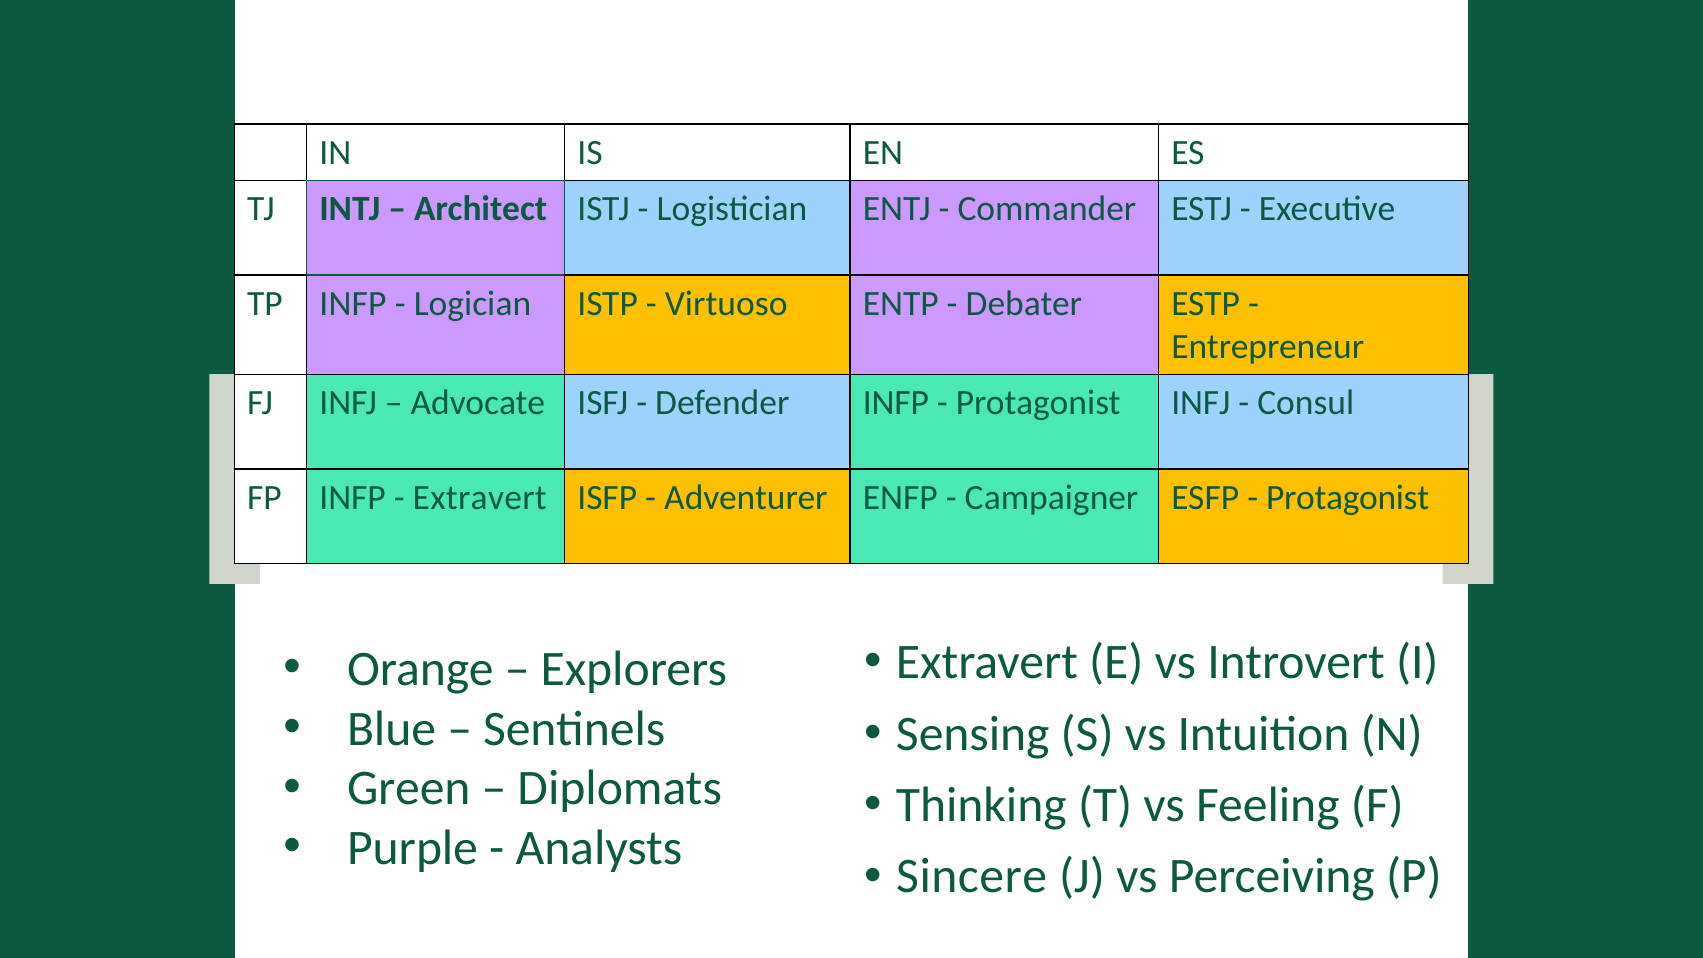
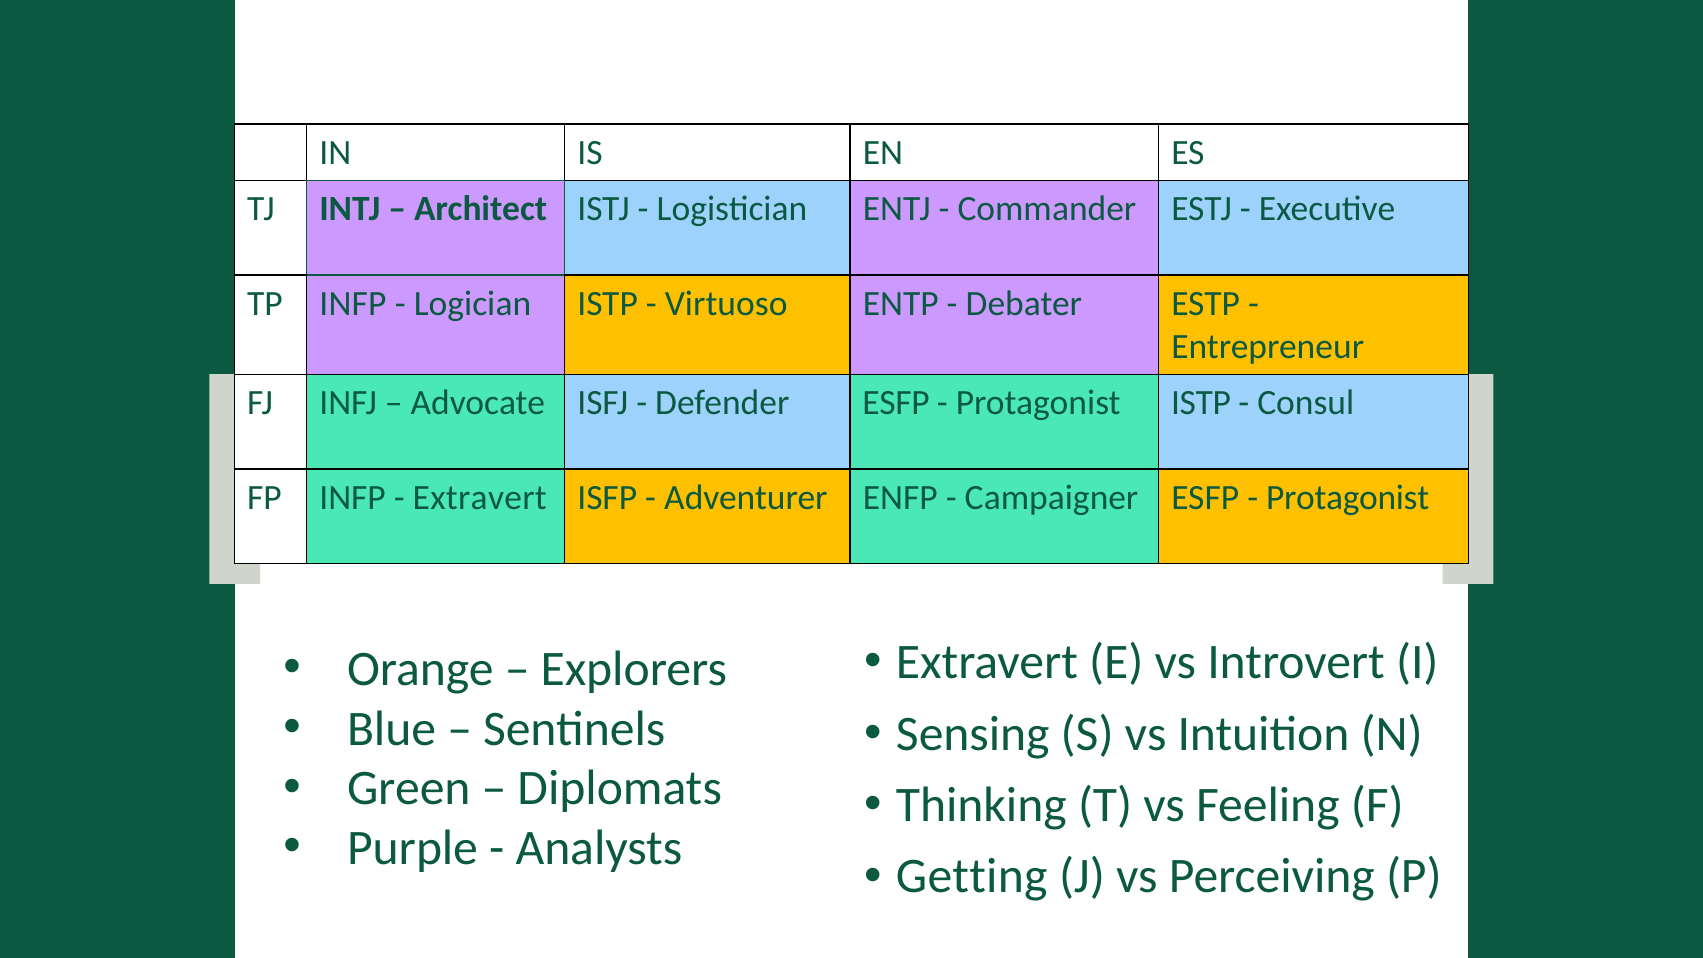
Defender INFP: INFP -> ESFP (896, 403)
Protagonist INFJ: INFJ -> ISTP (1201, 403)
Sincere: Sincere -> Getting (972, 877)
